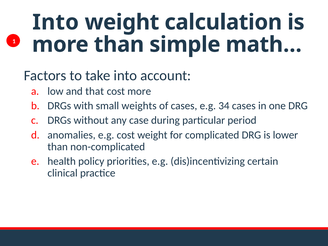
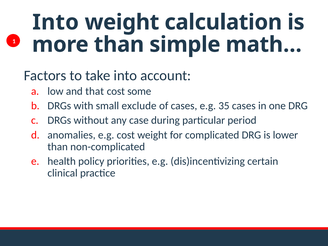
cost more: more -> some (139, 91)
weights: weights -> exclude (139, 106)
34: 34 -> 35 (224, 106)
